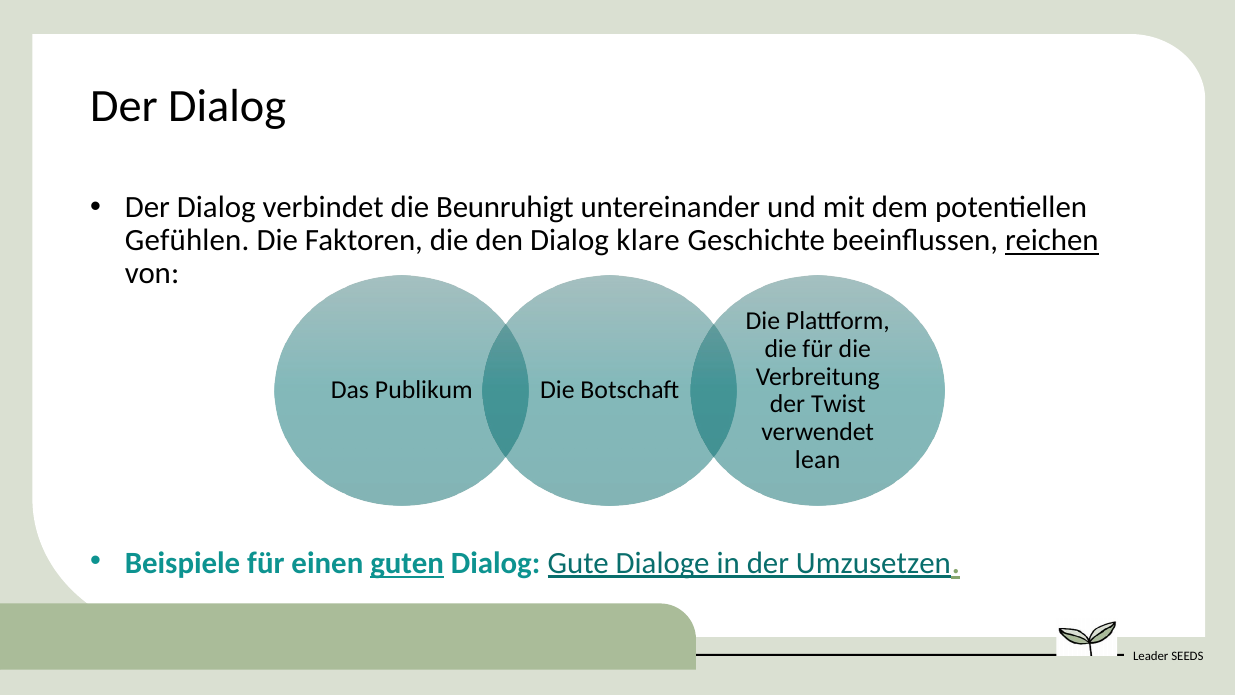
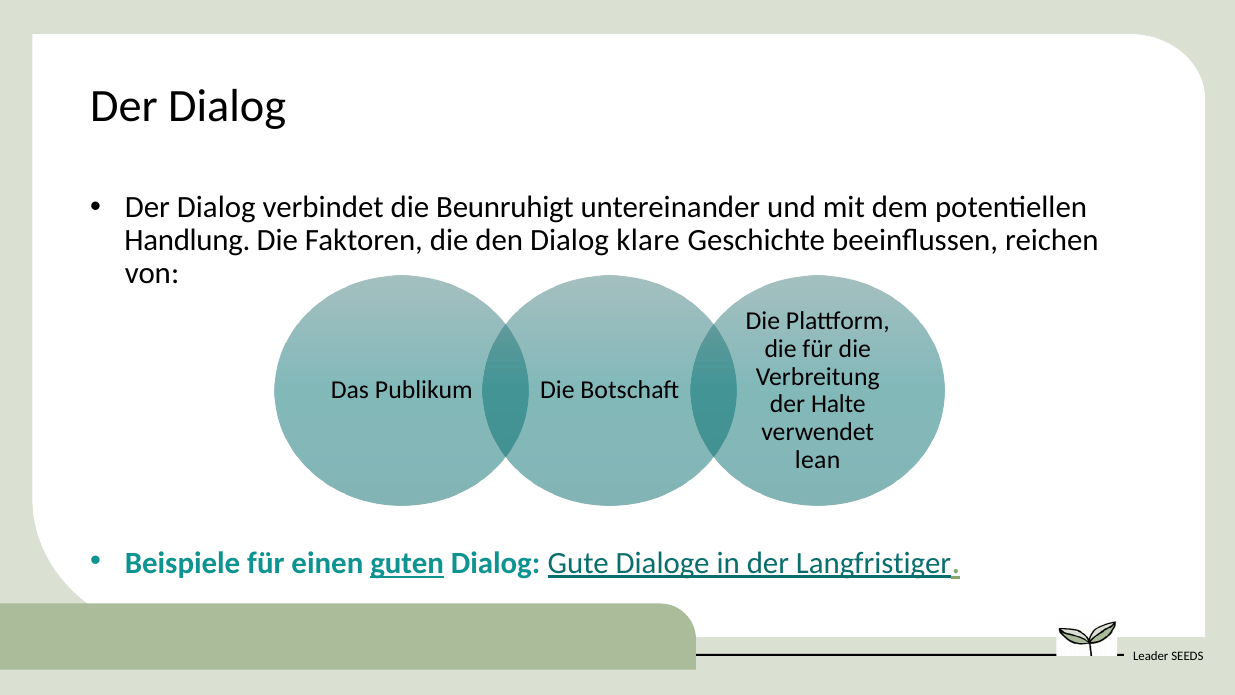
Gefühlen: Gefühlen -> Handlung (187, 240)
reichen underline: present -> none (1052, 240)
Twist: Twist -> Halte (838, 404)
Umzusetzen: Umzusetzen -> Langfristiger (874, 563)
